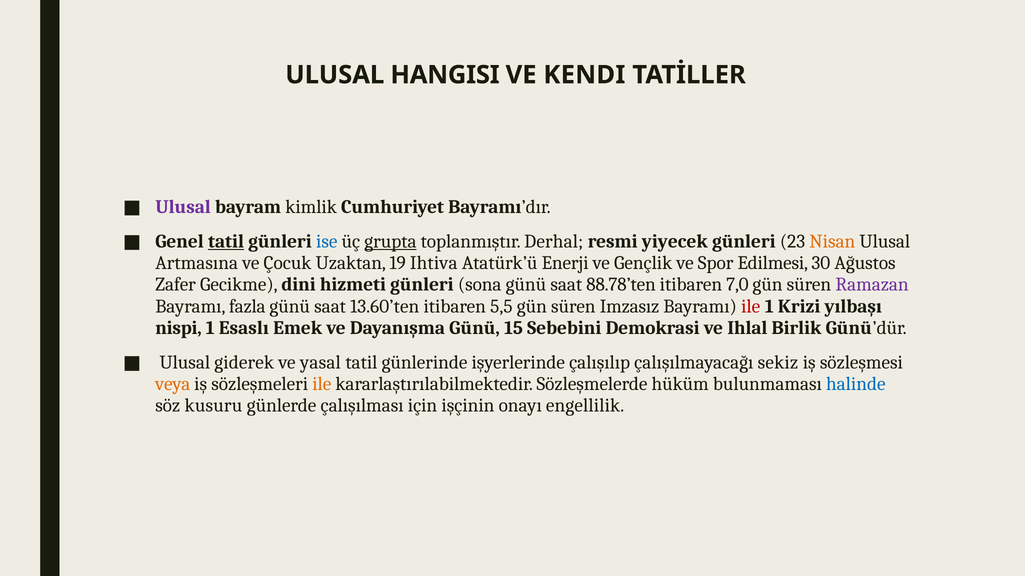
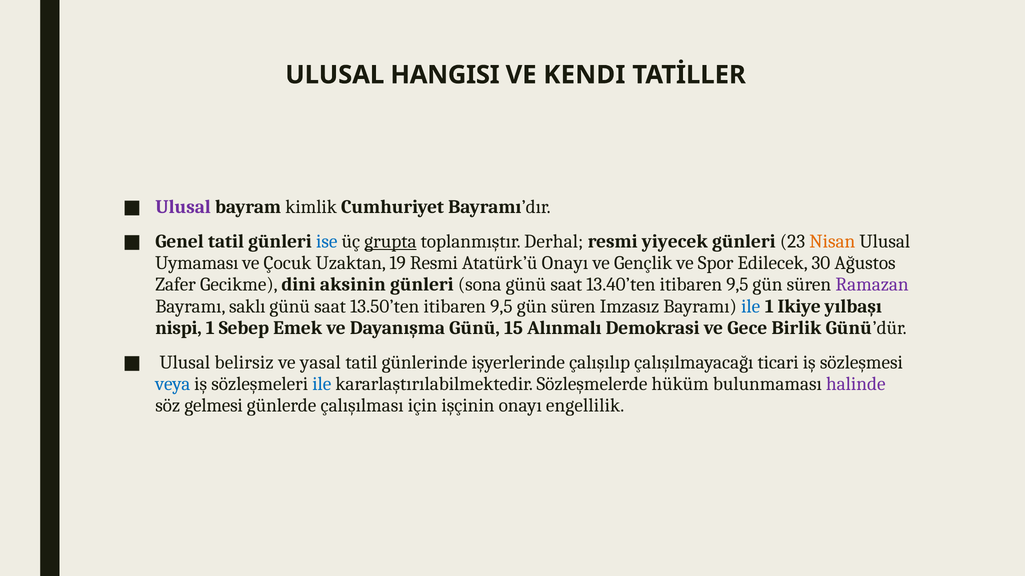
tatil underline: present -> none (226, 242)
Artmasına: Artmasına -> Uymaması (197, 263)
19 Ihtiva: Ihtiva -> Resmi (434, 263)
Atatürk’ü Enerji: Enerji -> Onayı (565, 263)
Edilmesi: Edilmesi -> Edilecek (773, 263)
hizmeti: hizmeti -> aksinin (353, 285)
88.78’ten: 88.78’ten -> 13.40’ten (621, 285)
7,0: 7,0 -> 9,5 (737, 285)
fazla: fazla -> saklı (247, 307)
13.60’ten: 13.60’ten -> 13.50’ten (385, 307)
5,5: 5,5 -> 9,5 (501, 307)
ile colour: red -> blue (751, 307)
Krizi: Krizi -> Ikiye (799, 307)
Esaslı: Esaslı -> Sebep (244, 328)
Sebebini: Sebebini -> Alınmalı (564, 328)
Ihlal: Ihlal -> Gece (747, 328)
giderek: giderek -> belirsiz (244, 363)
sekiz: sekiz -> ticari (778, 363)
veya colour: orange -> blue (173, 384)
ile colour: orange -> blue (322, 384)
halinde colour: blue -> purple (856, 384)
kusuru: kusuru -> gelmesi (214, 406)
